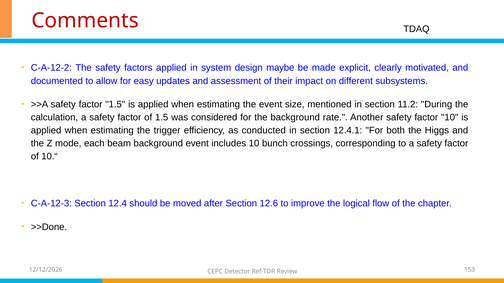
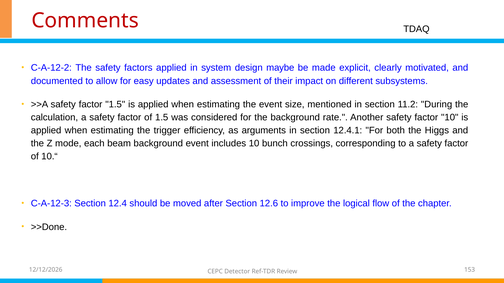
conducted: conducted -> arguments (264, 131)
